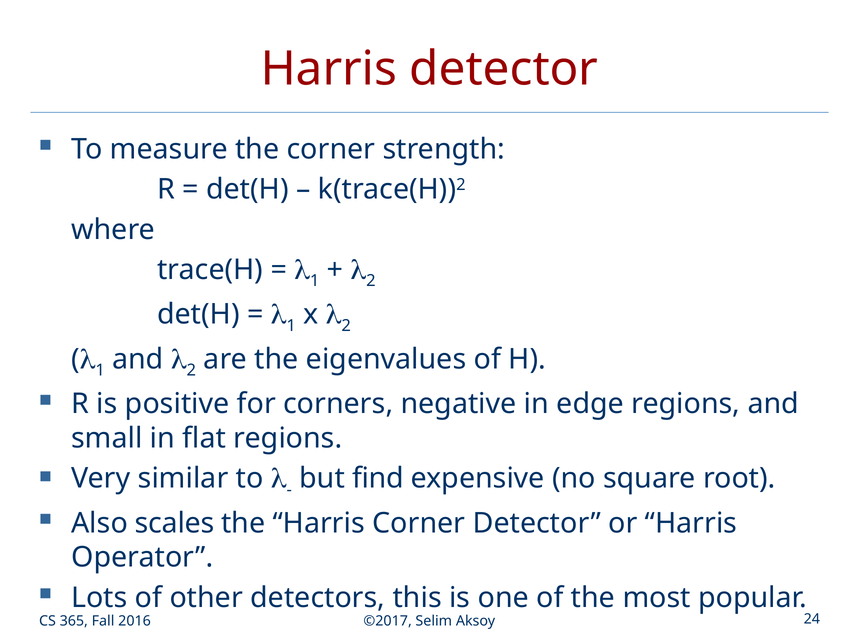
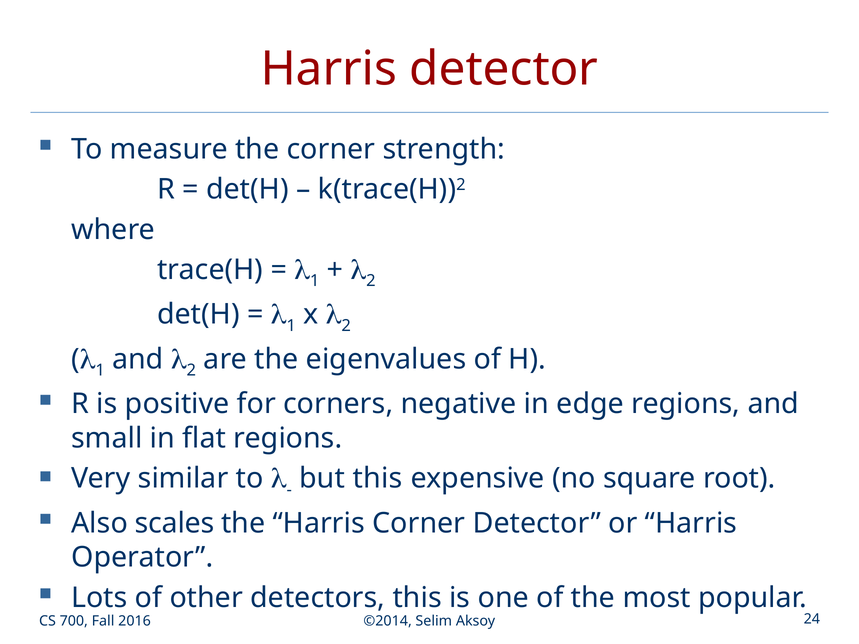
but find: find -> this (378, 479)
365: 365 -> 700 (74, 621)
©2017: ©2017 -> ©2014 (388, 621)
